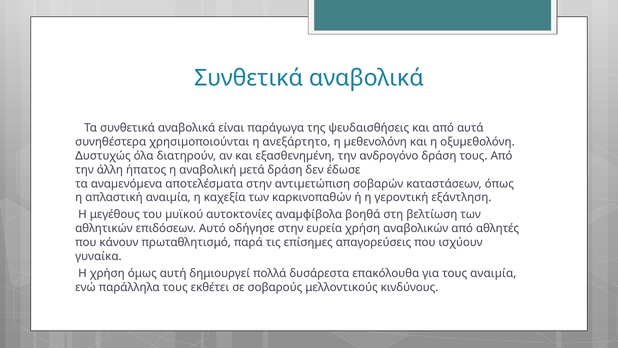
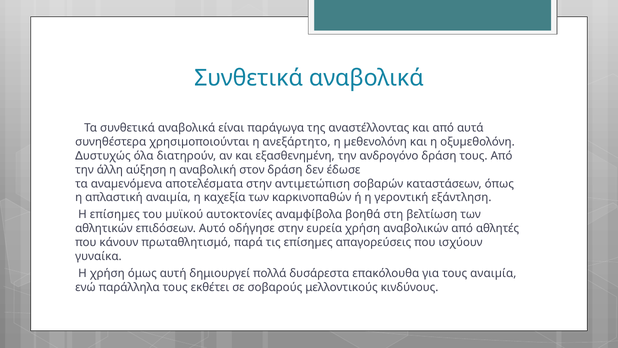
ψευδαισθήσεις: ψευδαισθήσεις -> αναστέλλοντας (369, 128)
ήπατος: ήπατος -> αύξηση (146, 170)
µετά: µετά -> στον (252, 170)
Η μεγέθους: μεγέθους -> επίσηµες (115, 214)
